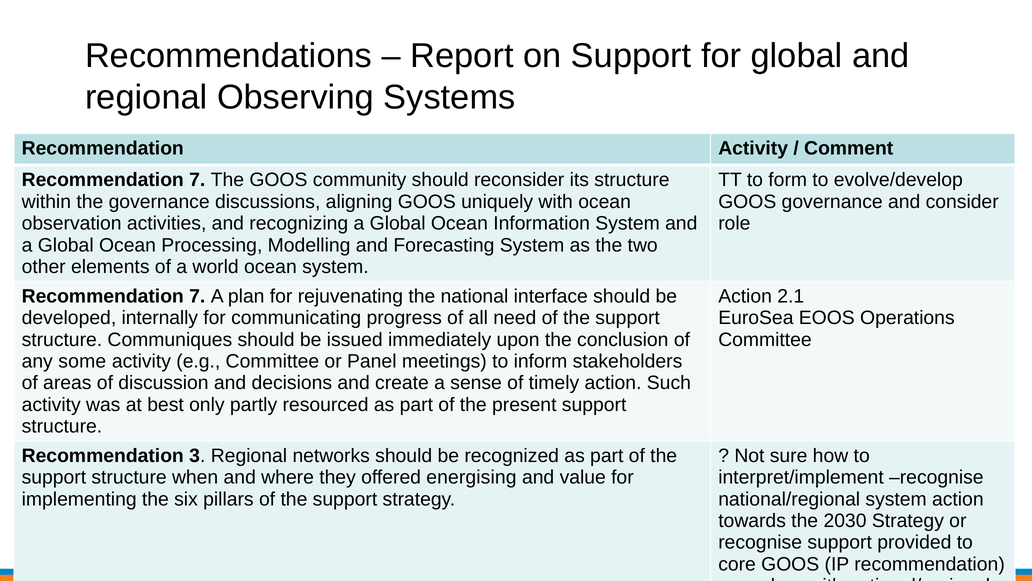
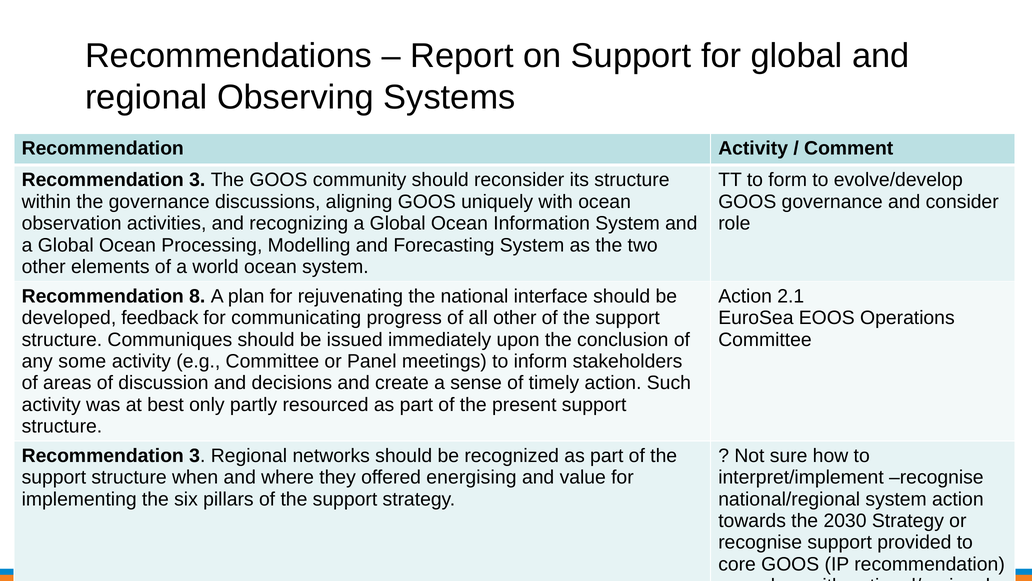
7: 7 -> 3 (197, 180)
7: 7 -> 8 (197, 296)
developed internally: internally -> feedback (160, 318)
all need: need -> other (515, 318)
